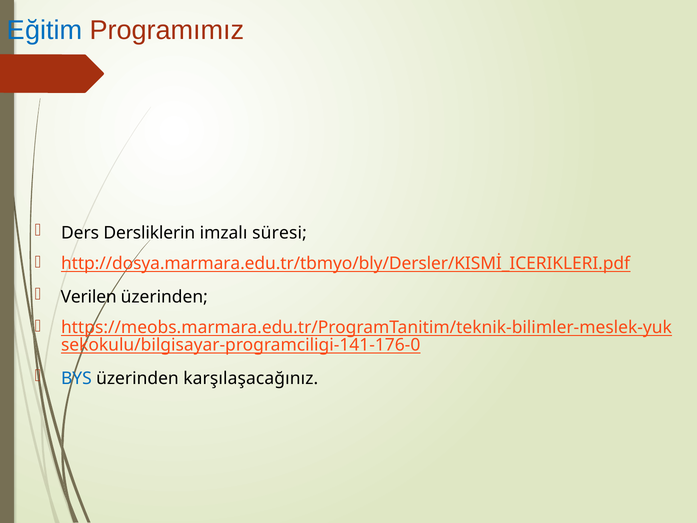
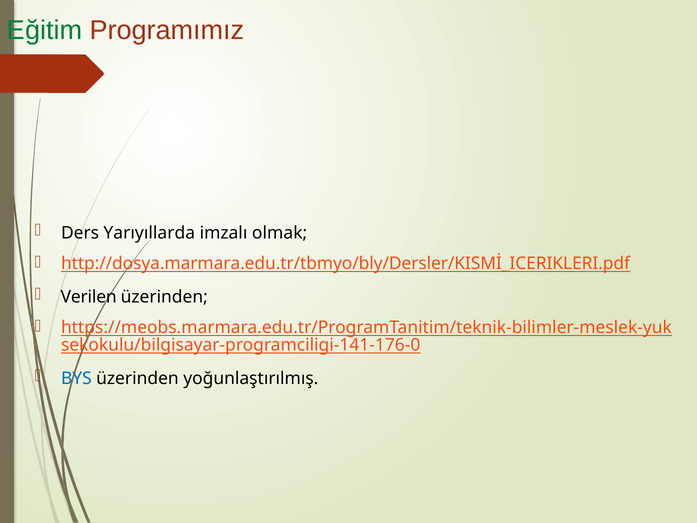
Eğitim colour: blue -> green (45, 30)
Dersliklerin: Dersliklerin -> Yarıyıllarda (149, 233)
süresi: süresi -> olmak (280, 233)
karşılaşacağınız: karşılaşacağınız -> yoğunlaştırılmış (251, 378)
